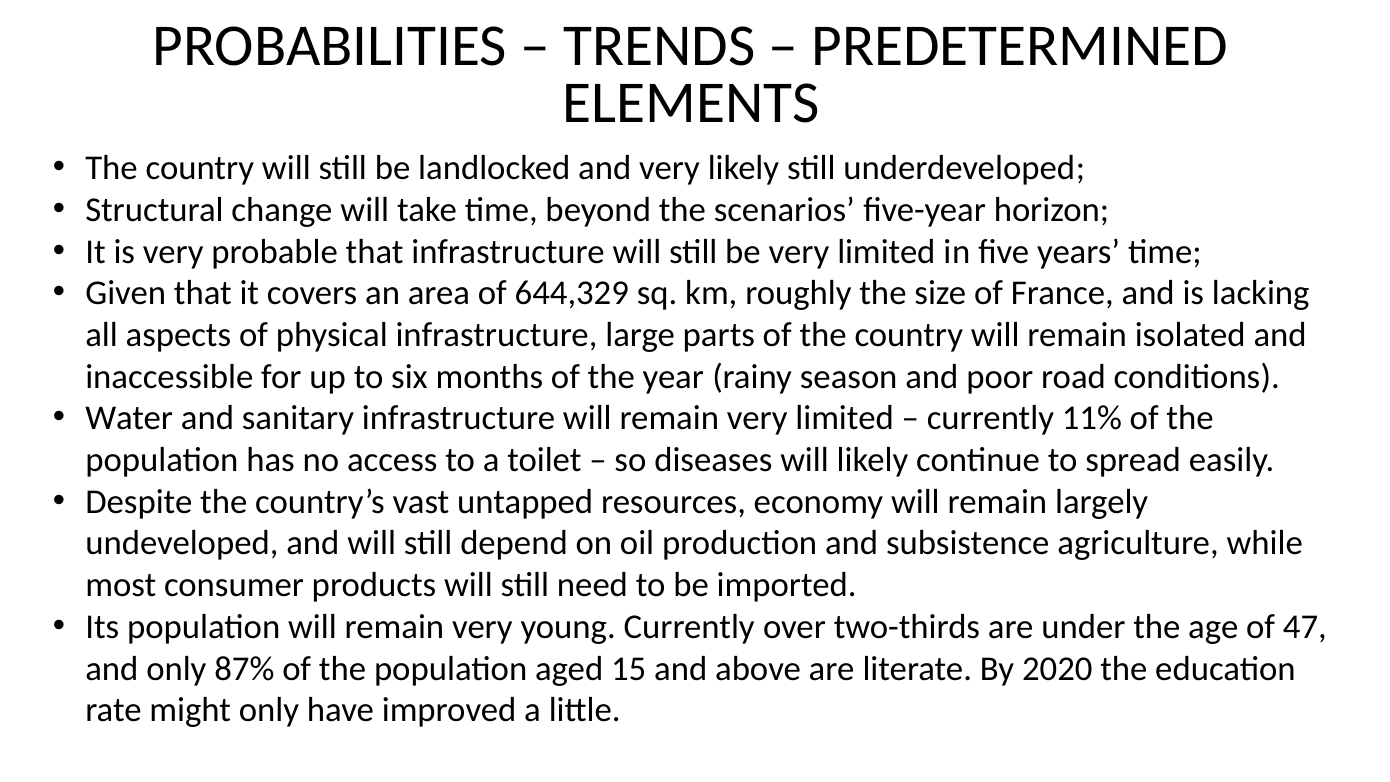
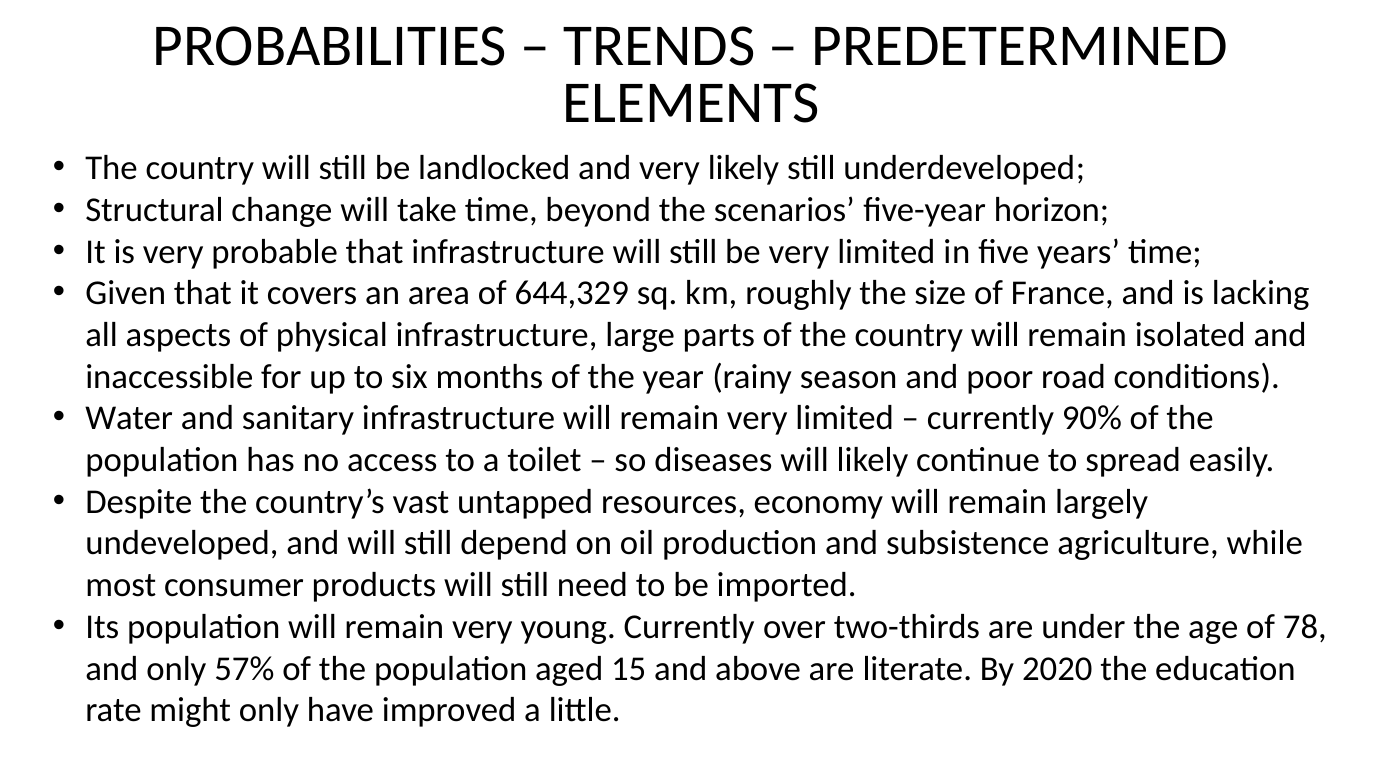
11%: 11% -> 90% (1092, 418)
47: 47 -> 78 (1305, 627)
87%: 87% -> 57% (244, 669)
